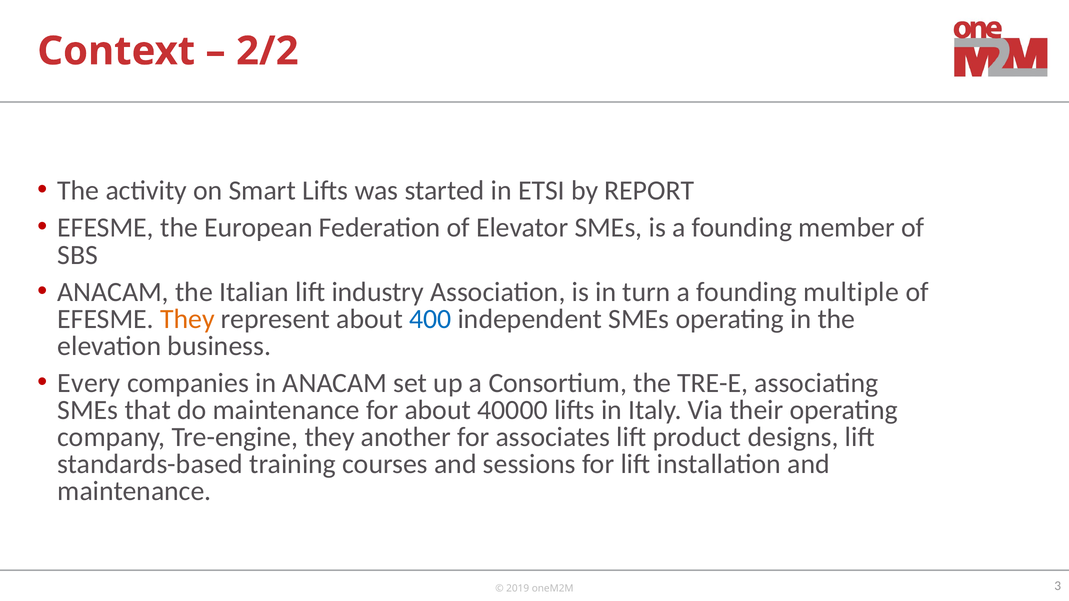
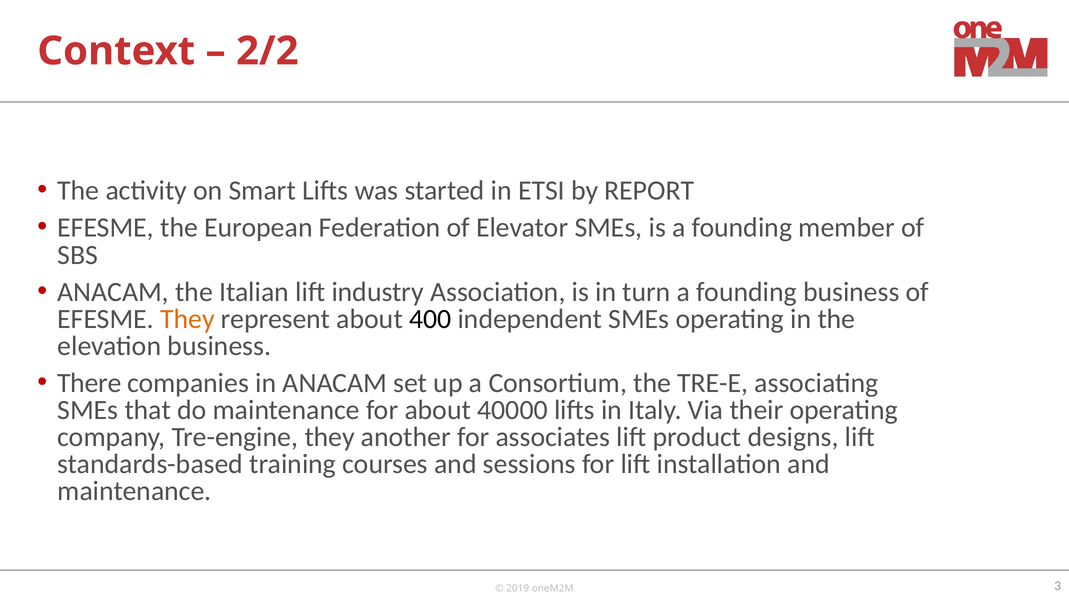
founding multiple: multiple -> business (851, 292)
400 colour: blue -> black (430, 319)
Every: Every -> There (89, 383)
